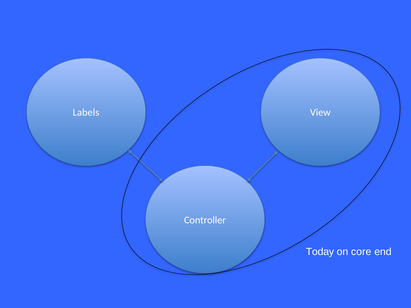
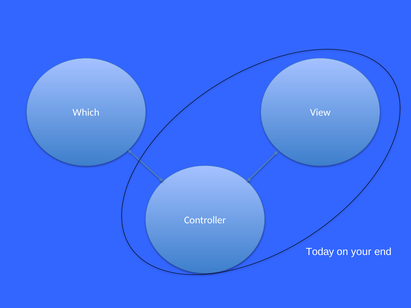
Labels: Labels -> Which (86, 113)
core: core -> your (361, 252)
